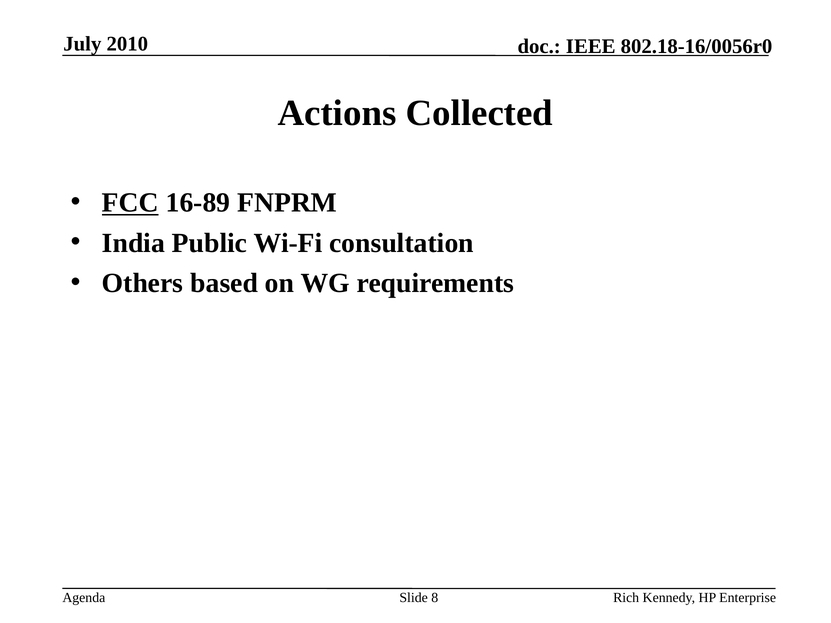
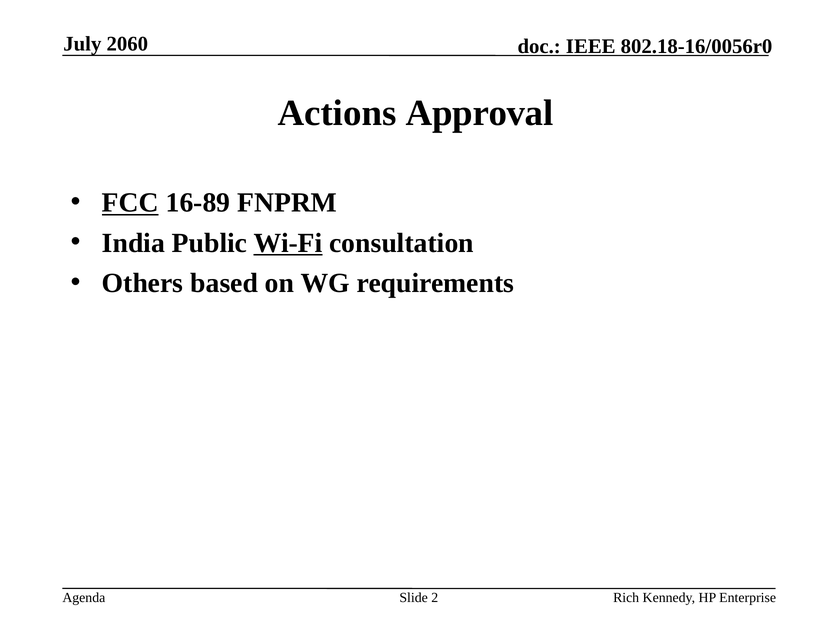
2010: 2010 -> 2060 (127, 44)
Collected: Collected -> Approval (480, 113)
Wi-Fi underline: none -> present (288, 243)
8: 8 -> 2 (435, 598)
